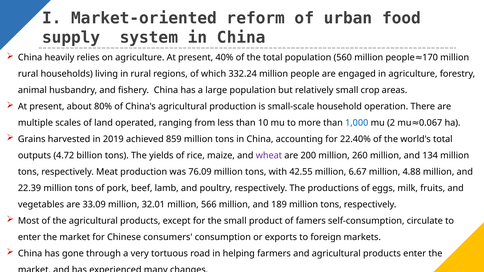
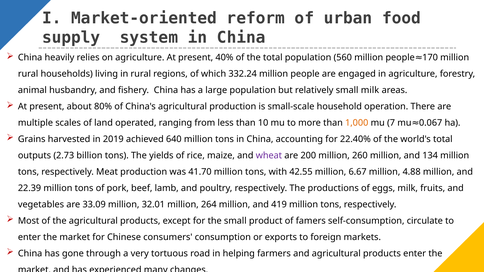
small crop: crop -> milk (370, 90)
1,000 colour: blue -> orange (357, 123)
2: 2 -> 7 (391, 123)
859: 859 -> 640 (174, 139)
4.72: 4.72 -> 2.73 (64, 156)
76.09: 76.09 -> 41.70 (200, 172)
566: 566 -> 264 (209, 205)
189: 189 -> 419 (279, 205)
